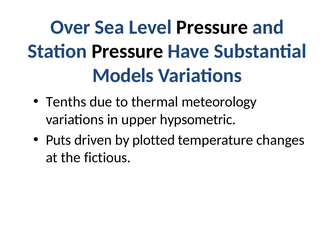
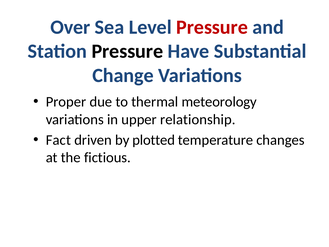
Pressure colour: black -> red (212, 27)
Models: Models -> Change (123, 75)
Tenths: Tenths -> Proper (66, 102)
hypsometric: hypsometric -> relationship (198, 119)
Puts: Puts -> Fact (58, 140)
